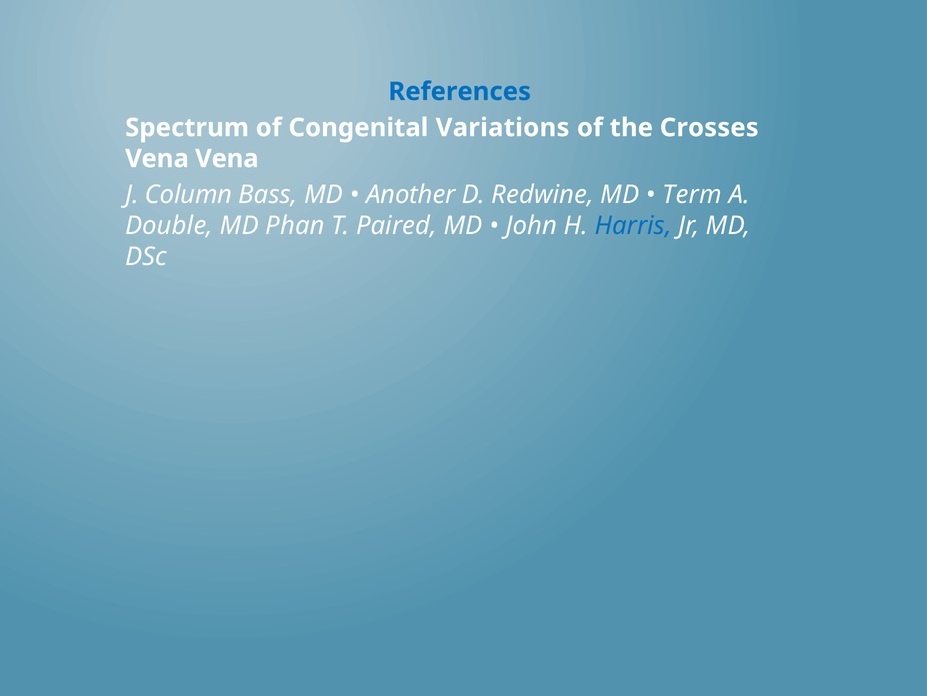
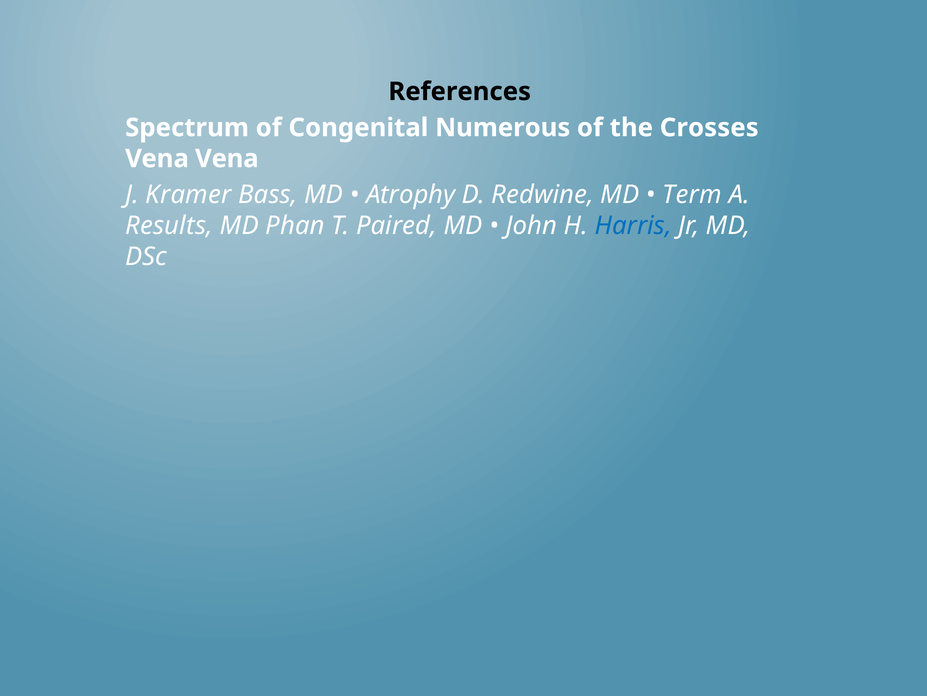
References colour: blue -> black (460, 91)
Variations: Variations -> Numerous (503, 128)
Column: Column -> Kramer (188, 195)
Another: Another -> Atrophy (411, 195)
Double: Double -> Results (169, 226)
